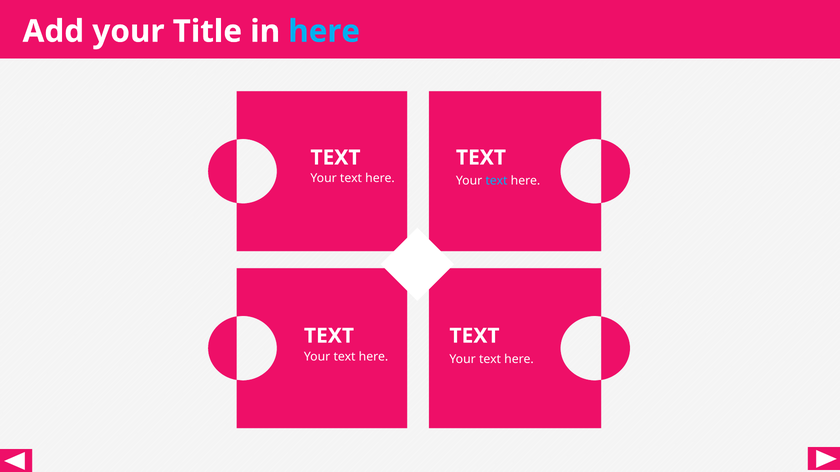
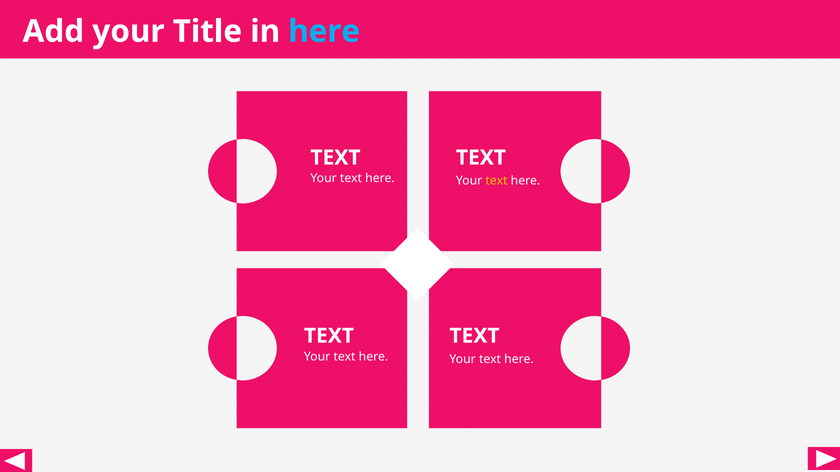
text colour: light blue -> yellow (497, 181)
